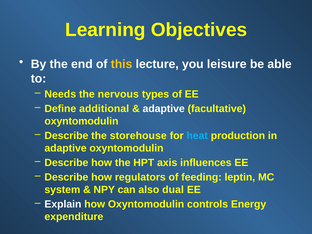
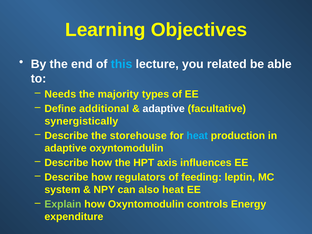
this colour: yellow -> light blue (122, 64)
leisure: leisure -> related (227, 64)
nervous: nervous -> majority (118, 94)
oxyntomodulin: oxyntomodulin -> synergistically (81, 121)
also dual: dual -> heat (173, 190)
Explain colour: white -> light green (63, 204)
